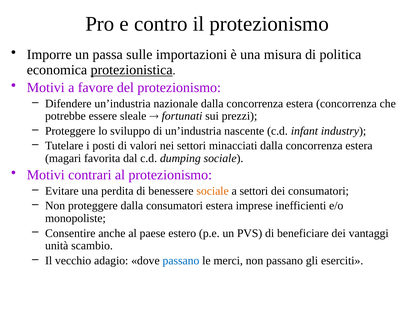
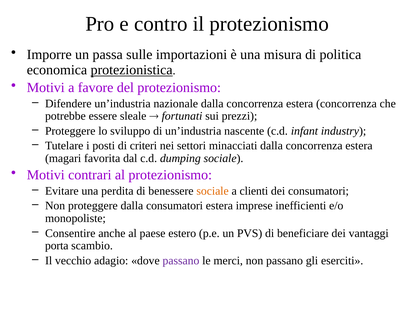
valori: valori -> criteri (143, 146)
a settori: settori -> clienti (254, 191)
unità: unità -> porta (57, 246)
passano colour: blue -> purple (181, 261)
